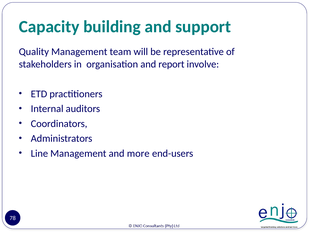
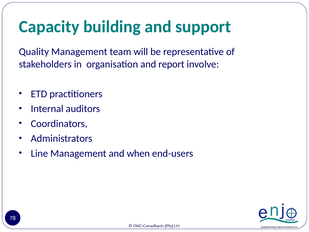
more: more -> when (138, 153)
